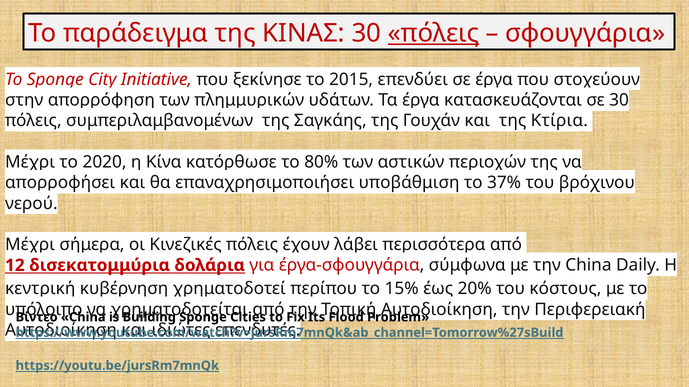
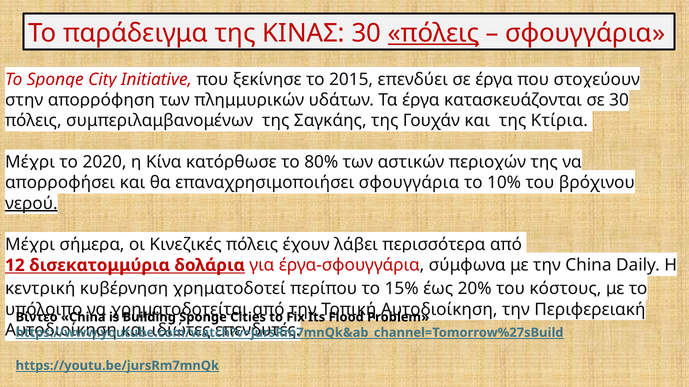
επαναχρησιμοποιήσει υποβάθμιση: υποβάθμιση -> σφουγγάρια (409, 183)
37%: 37% -> 10% (504, 183)
νερού underline: none -> present (31, 204)
